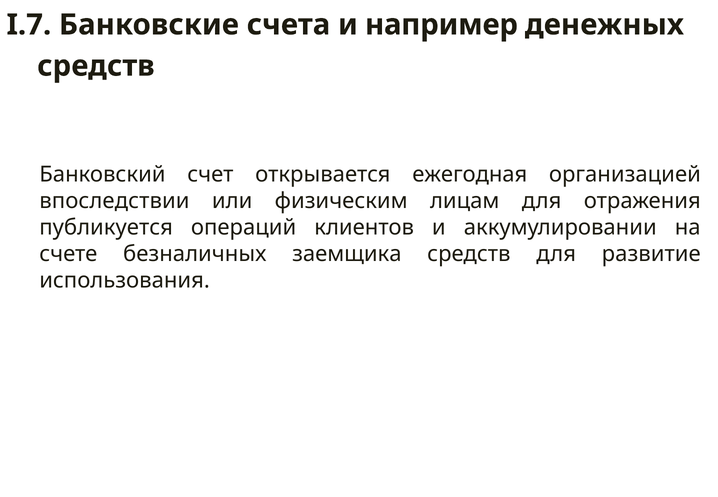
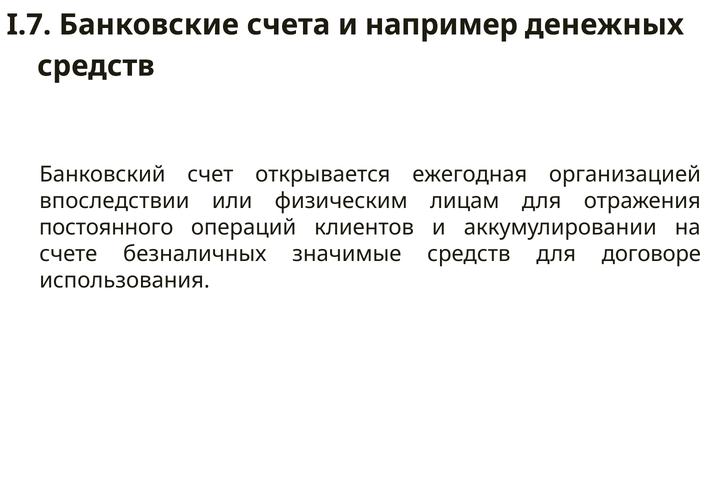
публикуется: публикуется -> постоянного (106, 227)
заемщика: заемщика -> значимые (347, 254)
развитие: развитие -> договоре (651, 254)
